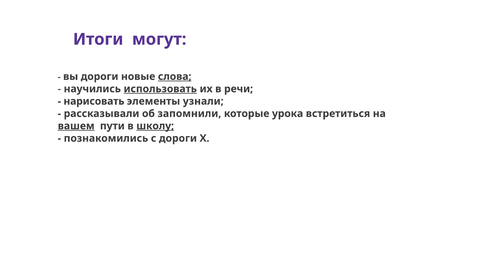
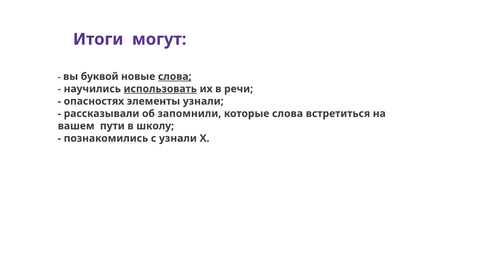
вы дороги: дороги -> буквой (100, 77)
нарисовать: нарисовать -> опасностях (94, 101)
которые урока: урока -> слова (288, 114)
вашем underline: present -> none (76, 126)
школу underline: present -> none (155, 126)
с дороги: дороги -> узнали (178, 139)
